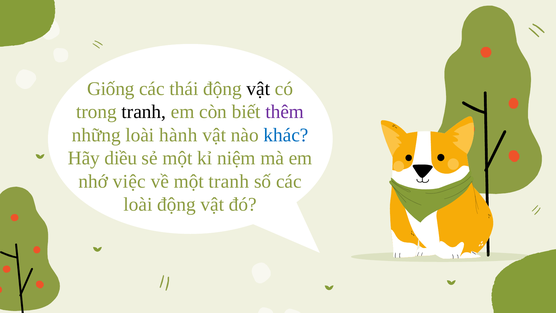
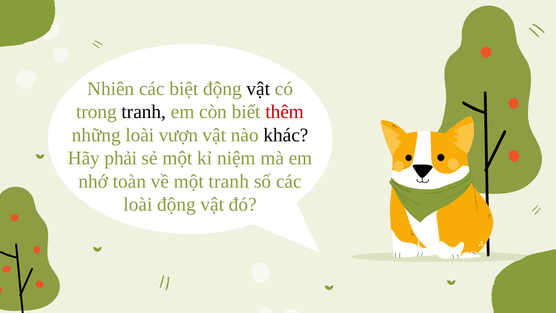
Giống: Giống -> Nhiên (111, 89)
thái: thái -> biệt (184, 89)
thêm colour: purple -> red (285, 112)
hành: hành -> vượn (179, 135)
khác colour: blue -> black (286, 135)
diều: diều -> phải (121, 158)
việc: việc -> toàn (129, 181)
